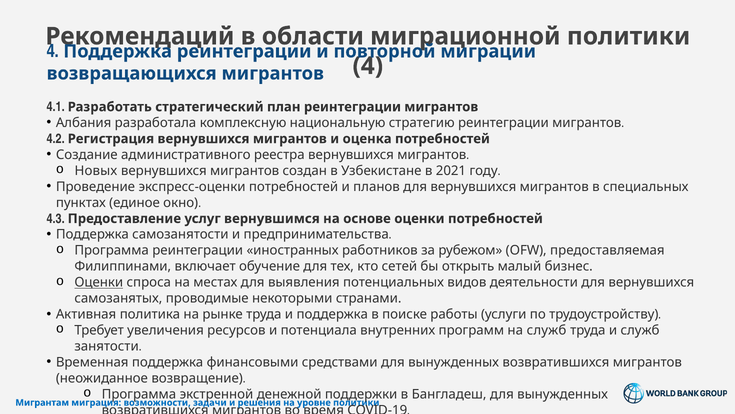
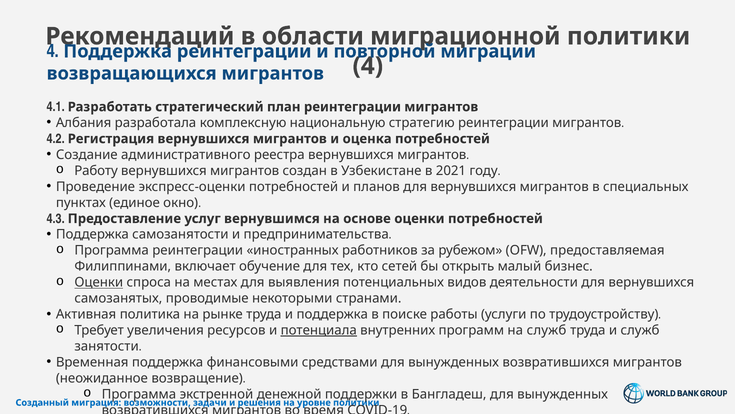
Новых: Новых -> Работу (96, 171)
потенциала underline: none -> present (319, 330)
Мигрантам: Мигрантам -> Созданный (42, 402)
